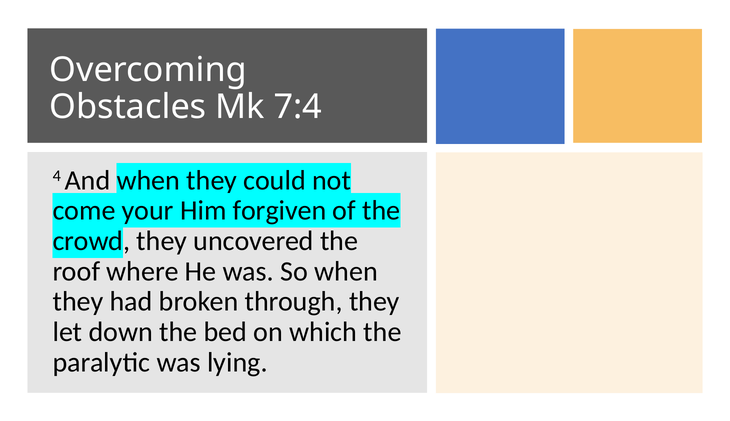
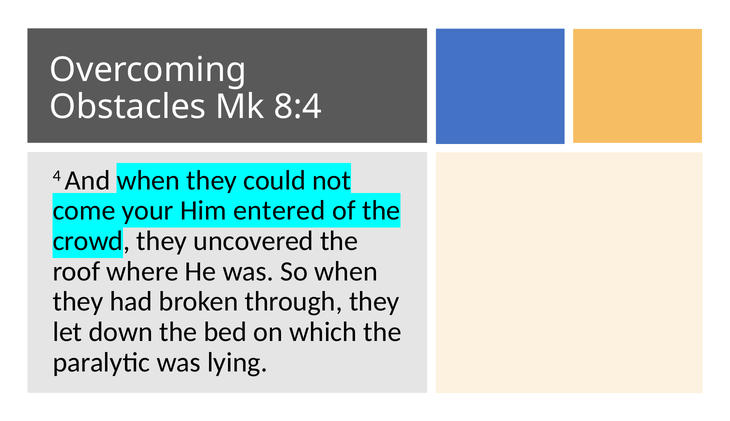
7:4: 7:4 -> 8:4 (298, 107)
forgiven: forgiven -> entered (279, 211)
